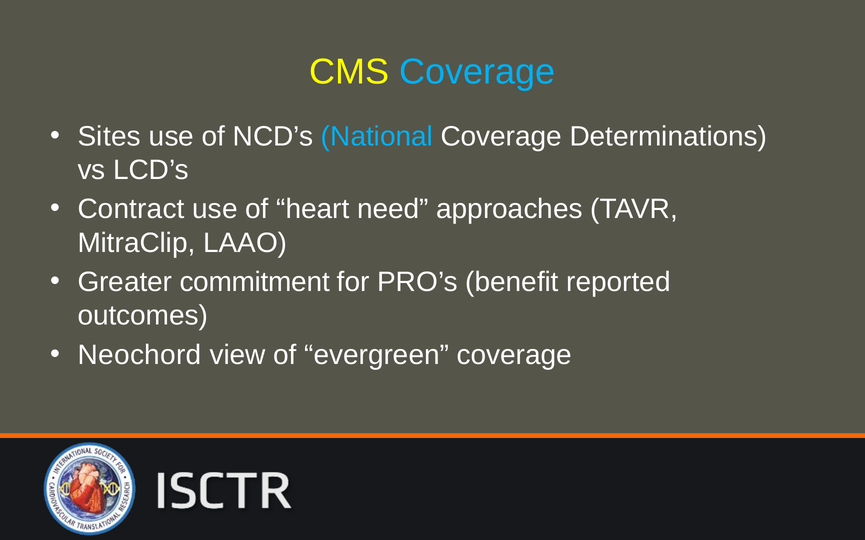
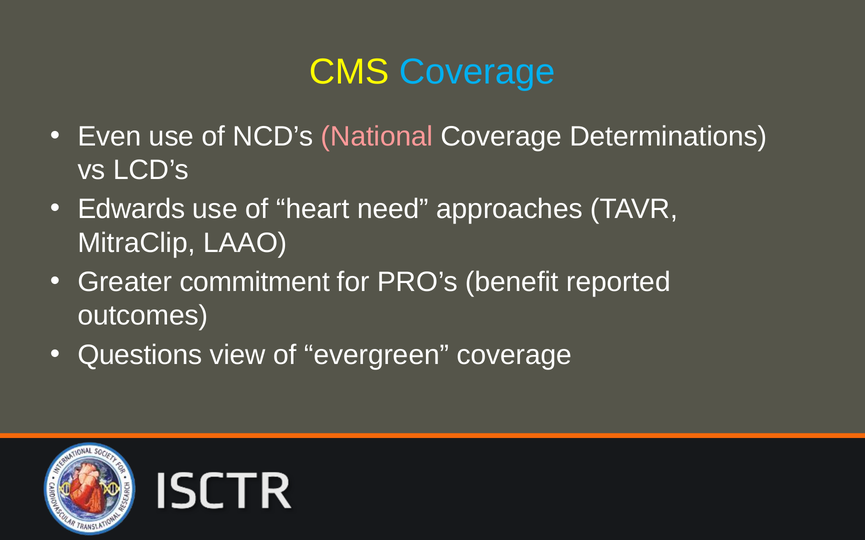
Sites: Sites -> Even (109, 137)
National colour: light blue -> pink (377, 137)
Contract: Contract -> Edwards (131, 209)
Neochord: Neochord -> Questions (140, 355)
